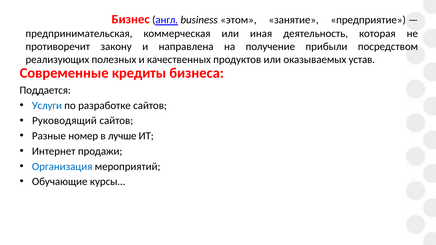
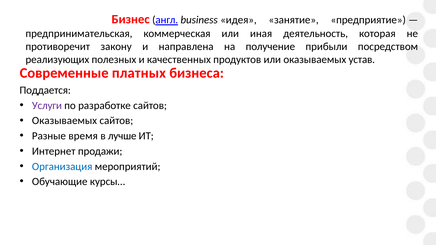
этом: этом -> идея (238, 20)
кредиты: кредиты -> платных (139, 73)
Услуги colour: blue -> purple (47, 106)
Руководящий: Руководящий -> Оказываемых (64, 121)
номер: номер -> время (83, 136)
